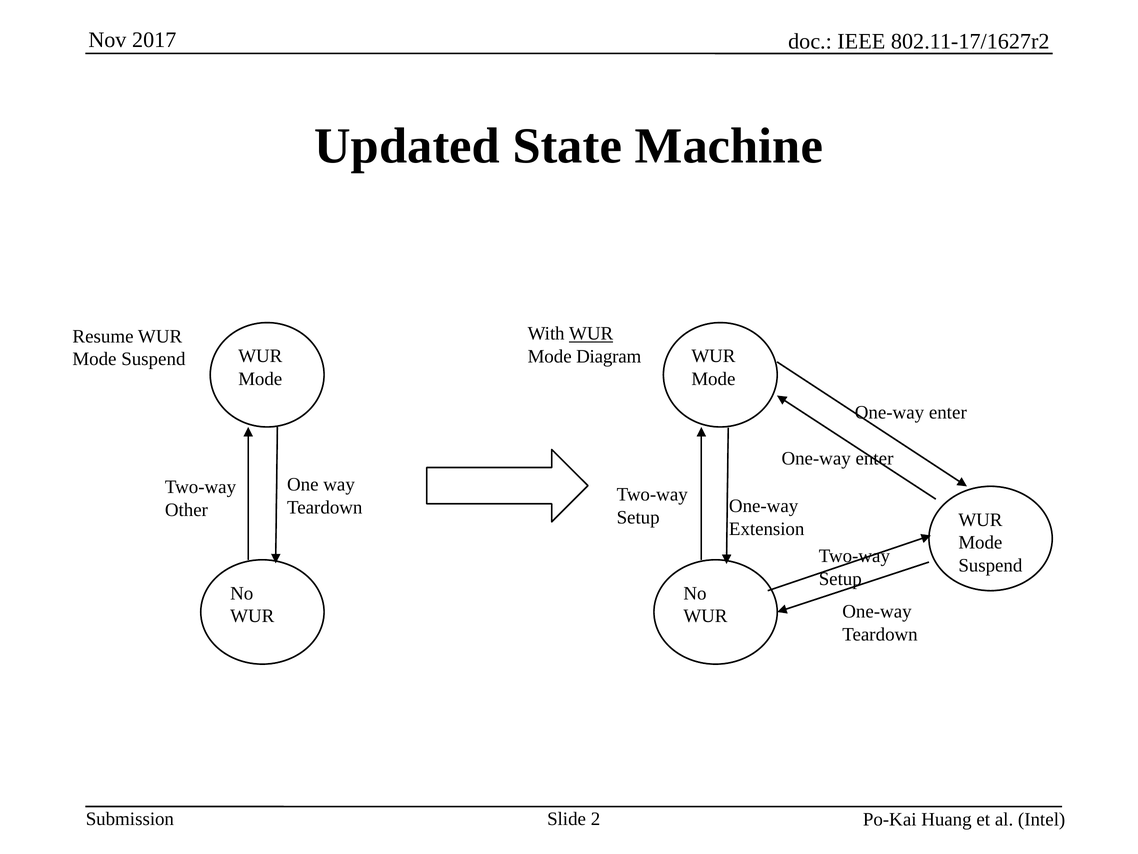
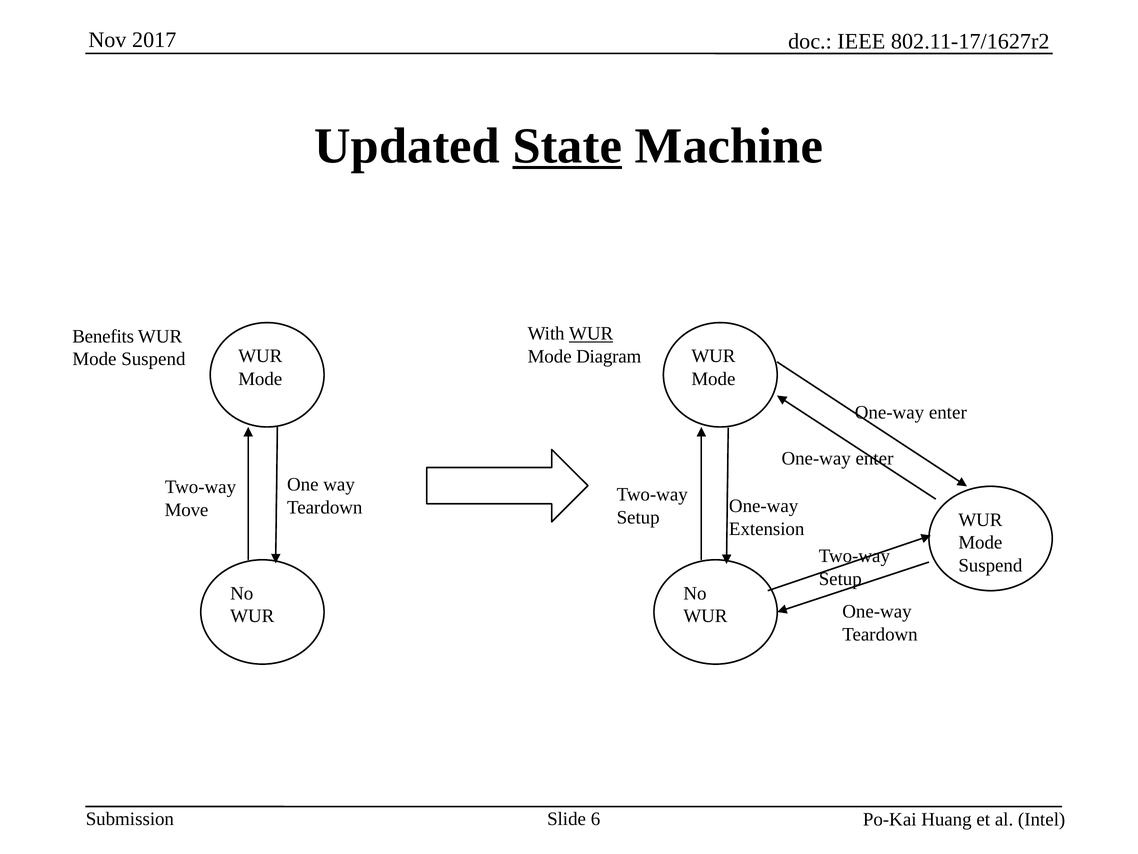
State underline: none -> present (567, 146)
Resume: Resume -> Benefits (103, 336)
Other: Other -> Move (187, 510)
2: 2 -> 6 (596, 819)
